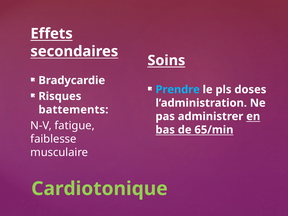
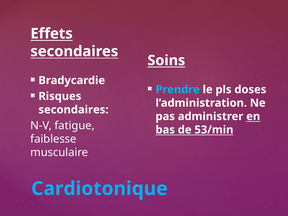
battements: battements -> secondaires (73, 110)
65/min: 65/min -> 53/min (214, 130)
Cardiotonique colour: light green -> light blue (99, 189)
